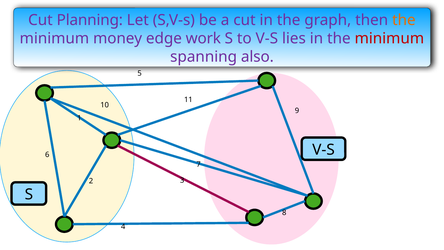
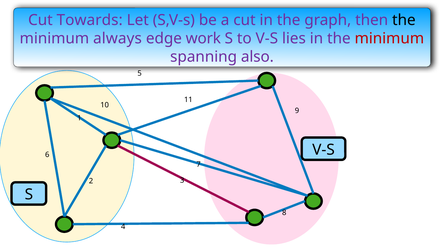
Planning: Planning -> Towards (90, 20)
the colour: orange -> black (404, 20)
money: money -> always (117, 38)
